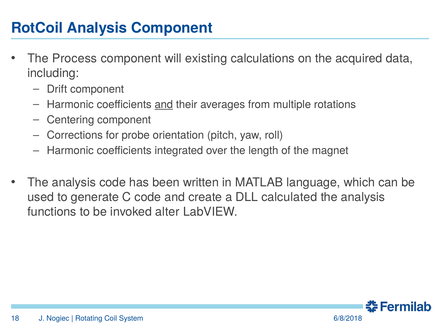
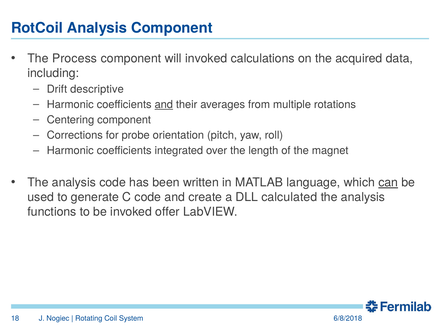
will existing: existing -> invoked (206, 58)
Drift component: component -> descriptive (97, 89)
can underline: none -> present (388, 183)
alter: alter -> offer (168, 212)
